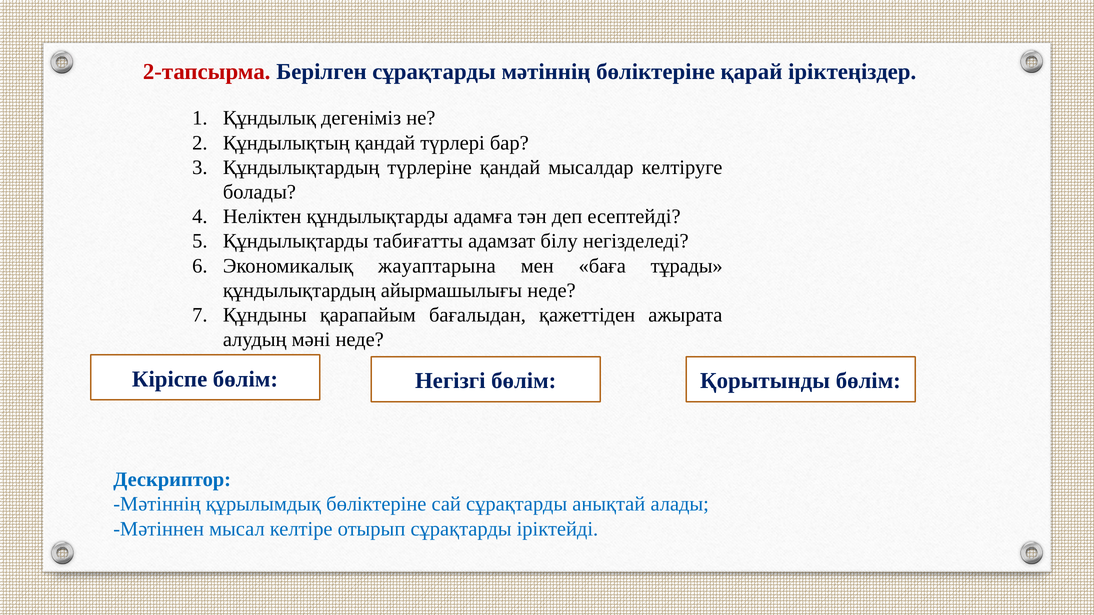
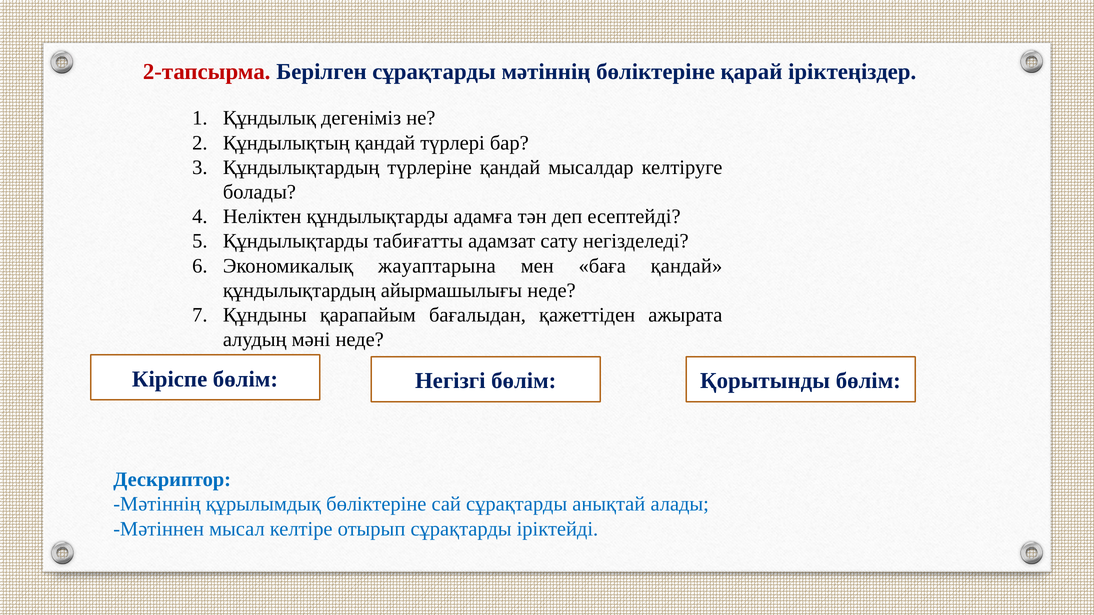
білу: білу -> сату (559, 241)
баға тұрады: тұрады -> қандай (687, 266)
